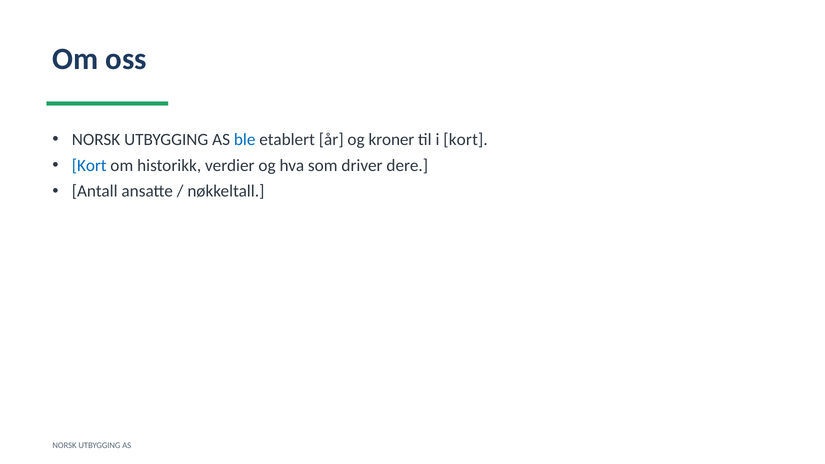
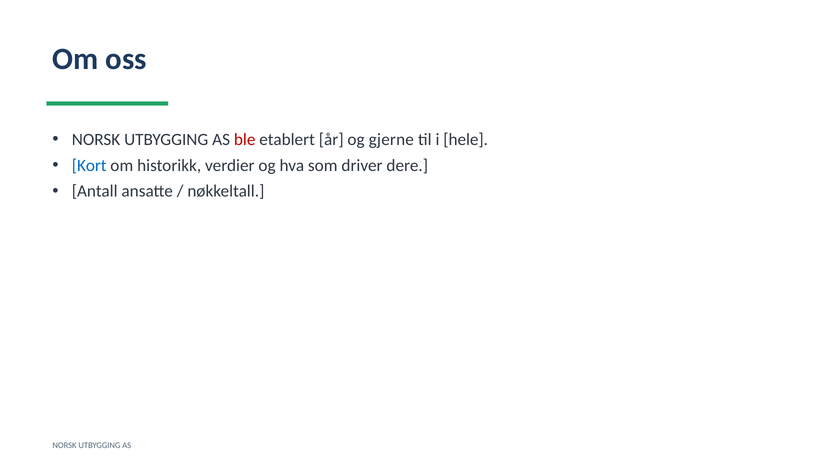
ble colour: blue -> red (245, 140)
kroner: kroner -> gjerne (391, 140)
i kort: kort -> hele (466, 140)
